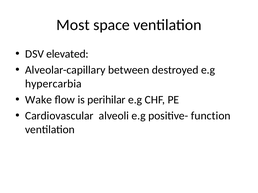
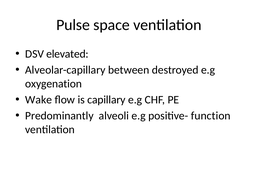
Most: Most -> Pulse (73, 25)
hypercarbia: hypercarbia -> oxygenation (54, 84)
perihilar: perihilar -> capillary (106, 100)
Cardiovascular: Cardiovascular -> Predominantly (59, 116)
